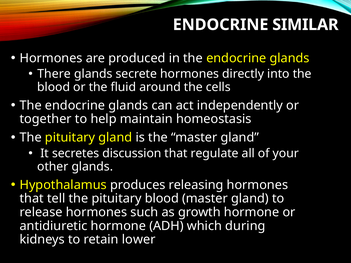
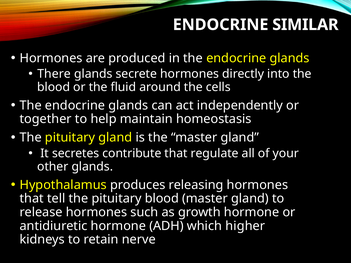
discussion: discussion -> contribute (132, 154)
during: during -> higher (245, 226)
lower: lower -> nerve (139, 240)
